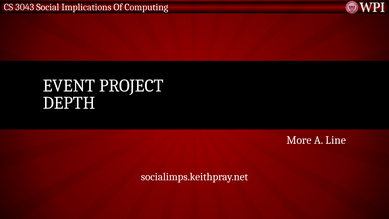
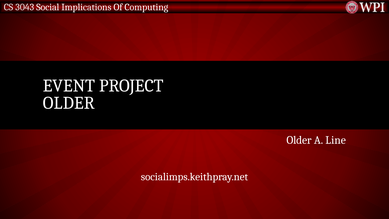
DEPTH: DEPTH -> OLDER (69, 103)
More: More -> Older (299, 140)
